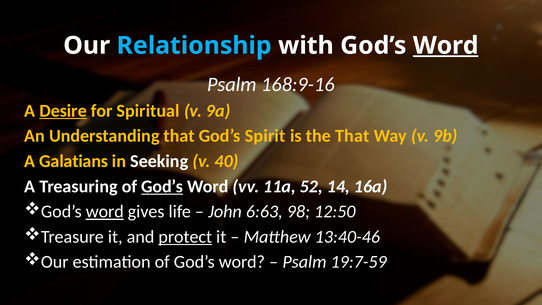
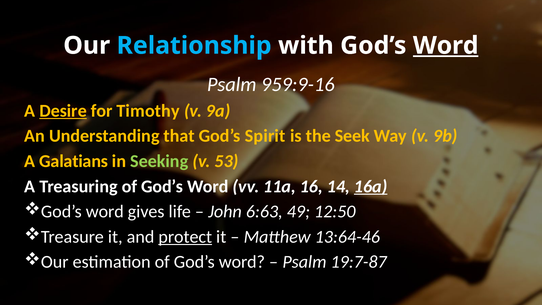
168:9-16: 168:9-16 -> 959:9-16 (298, 84)
Spiritual: Spiritual -> Timothy (148, 111)
the That: That -> Seek (352, 136)
Seeking colour: white -> light green (159, 161)
40: 40 -> 53 (226, 161)
God’s underline: present -> none (162, 186)
52: 52 -> 16 (311, 186)
16a underline: none -> present (371, 186)
word underline: present -> none (105, 211)
98: 98 -> 49 (298, 211)
13:40-46: 13:40-46 -> 13:64-46 (347, 237)
19:7-59: 19:7-59 -> 19:7-87 (359, 262)
